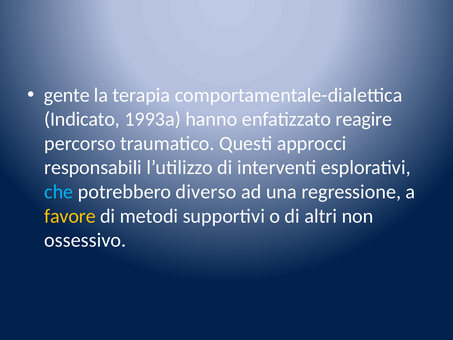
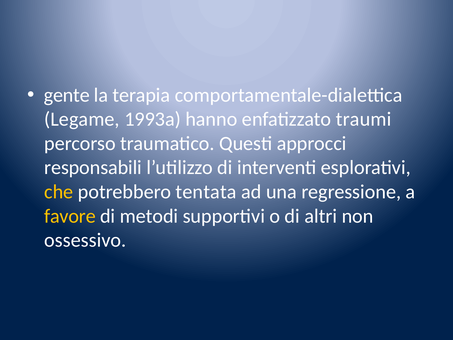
Indicato: Indicato -> Legame (82, 119)
reagire: reagire -> traumi (364, 119)
che colour: light blue -> yellow (59, 192)
diverso: diverso -> tentata (206, 192)
